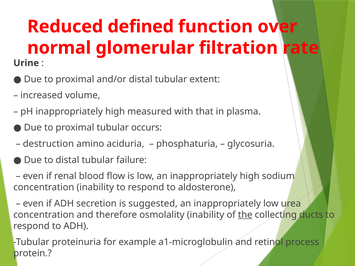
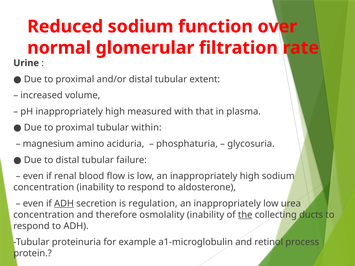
Reduced defined: defined -> sodium (141, 27)
occurs: occurs -> within (146, 128)
destruction: destruction -> magnesium (48, 144)
ADH underline: none -> present (64, 204)
suggested: suggested -> regulation (153, 204)
